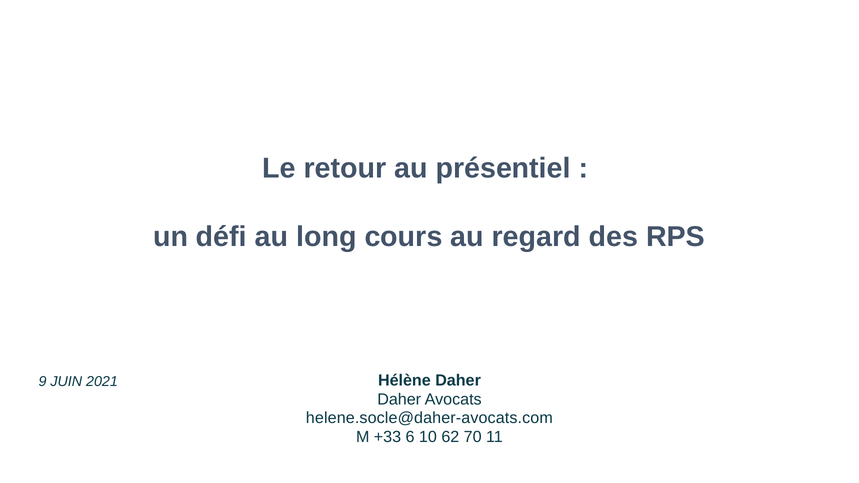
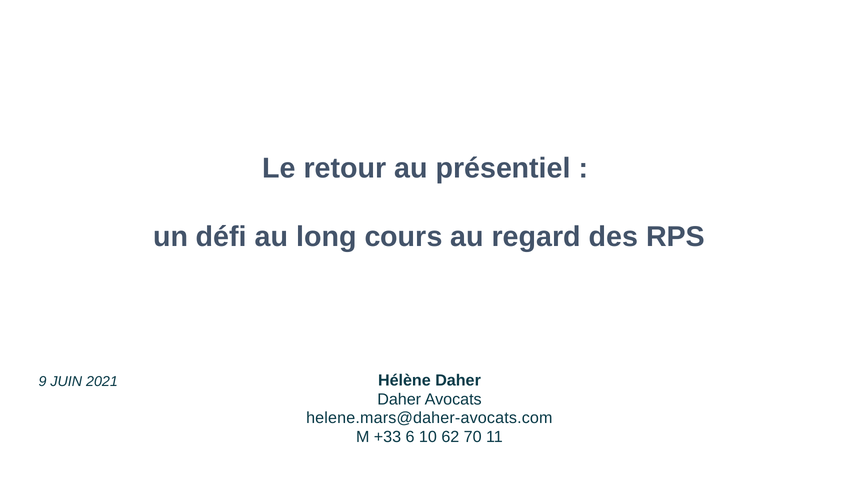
helene.socle@daher-avocats.com: helene.socle@daher-avocats.com -> helene.mars@daher-avocats.com (429, 418)
